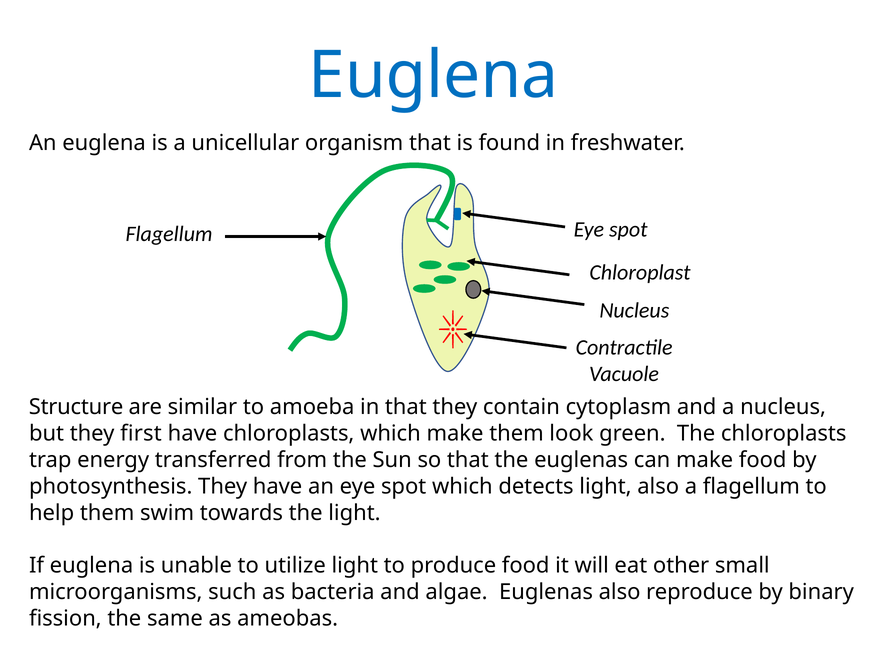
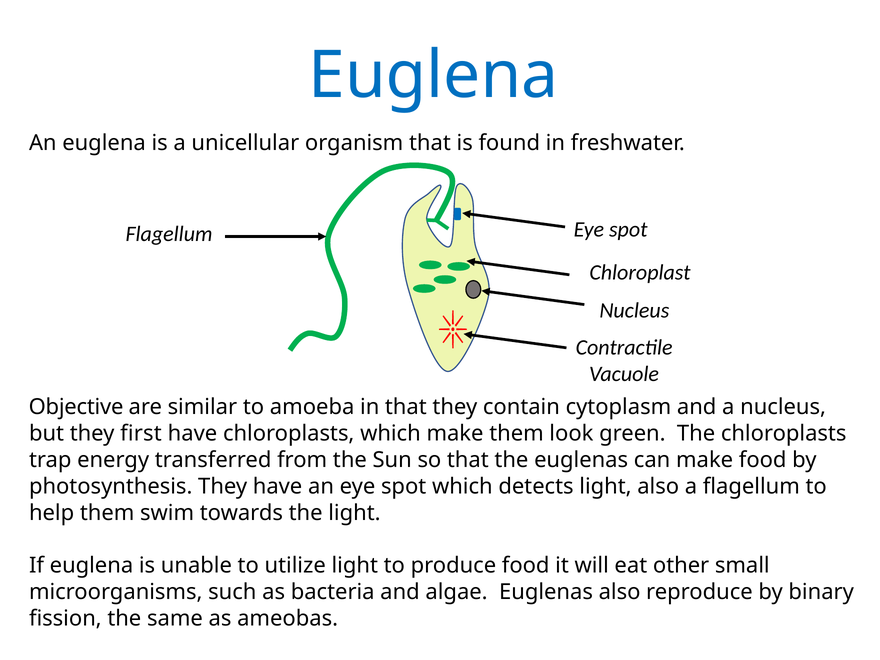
Structure: Structure -> Objective (76, 407)
